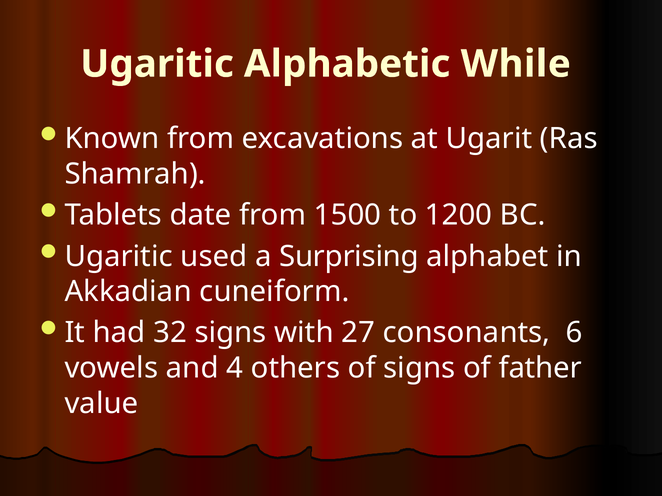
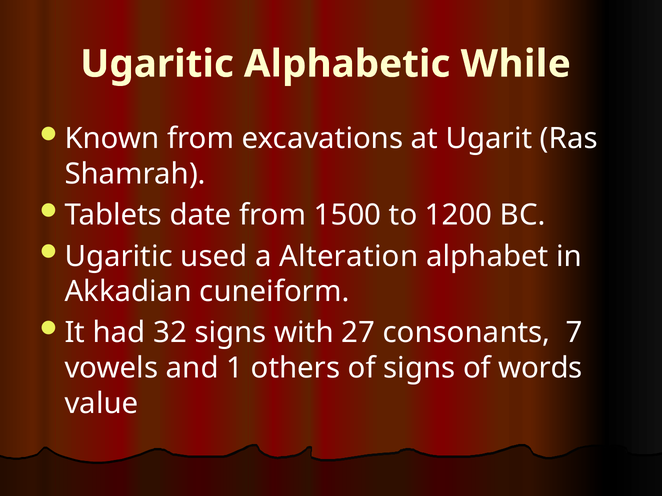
Surprising: Surprising -> Alteration (349, 257)
6: 6 -> 7 (574, 333)
4: 4 -> 1 (235, 368)
father: father -> words (540, 368)
